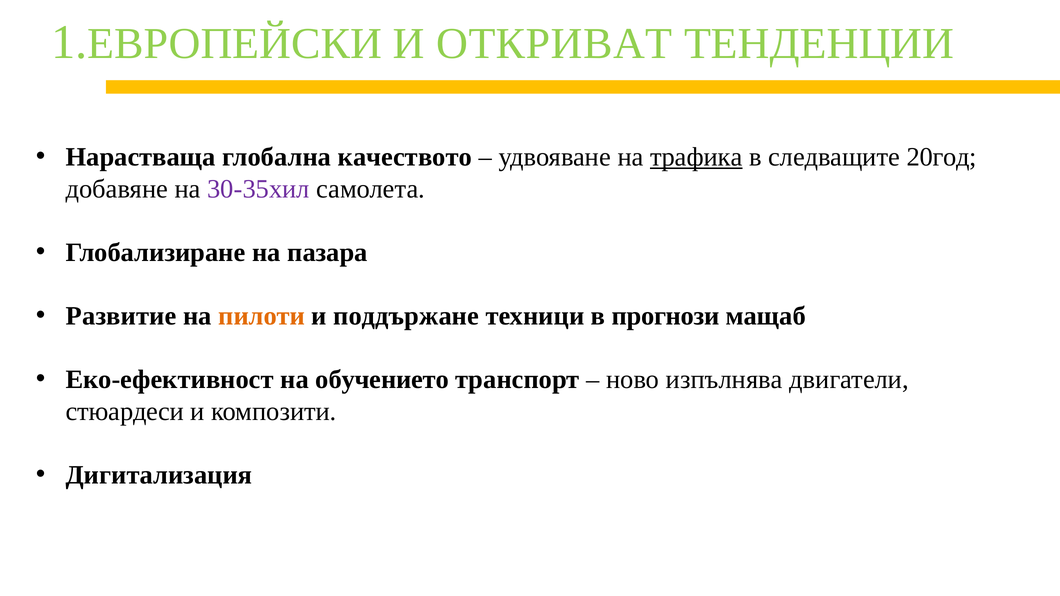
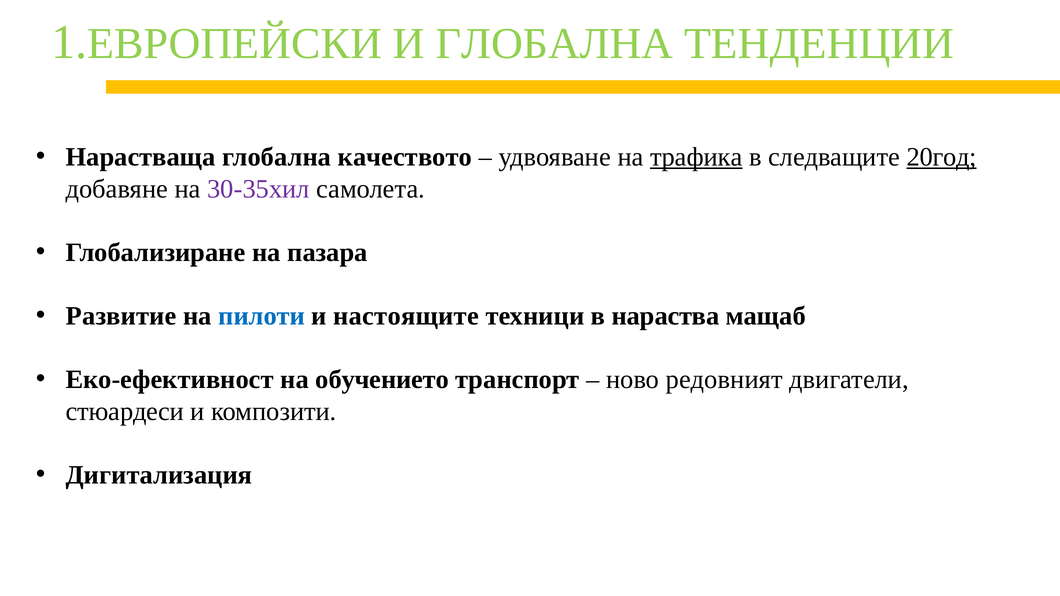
И ОТКРИВАТ: ОТКРИВАТ -> ГЛОБАЛНА (555, 43)
20год underline: none -> present (942, 157)
пилоти colour: orange -> blue (262, 316)
поддържане: поддържане -> настоящите (406, 316)
прогнози: прогнози -> нараства (666, 316)
изпълнява: изпълнява -> редовният (724, 380)
